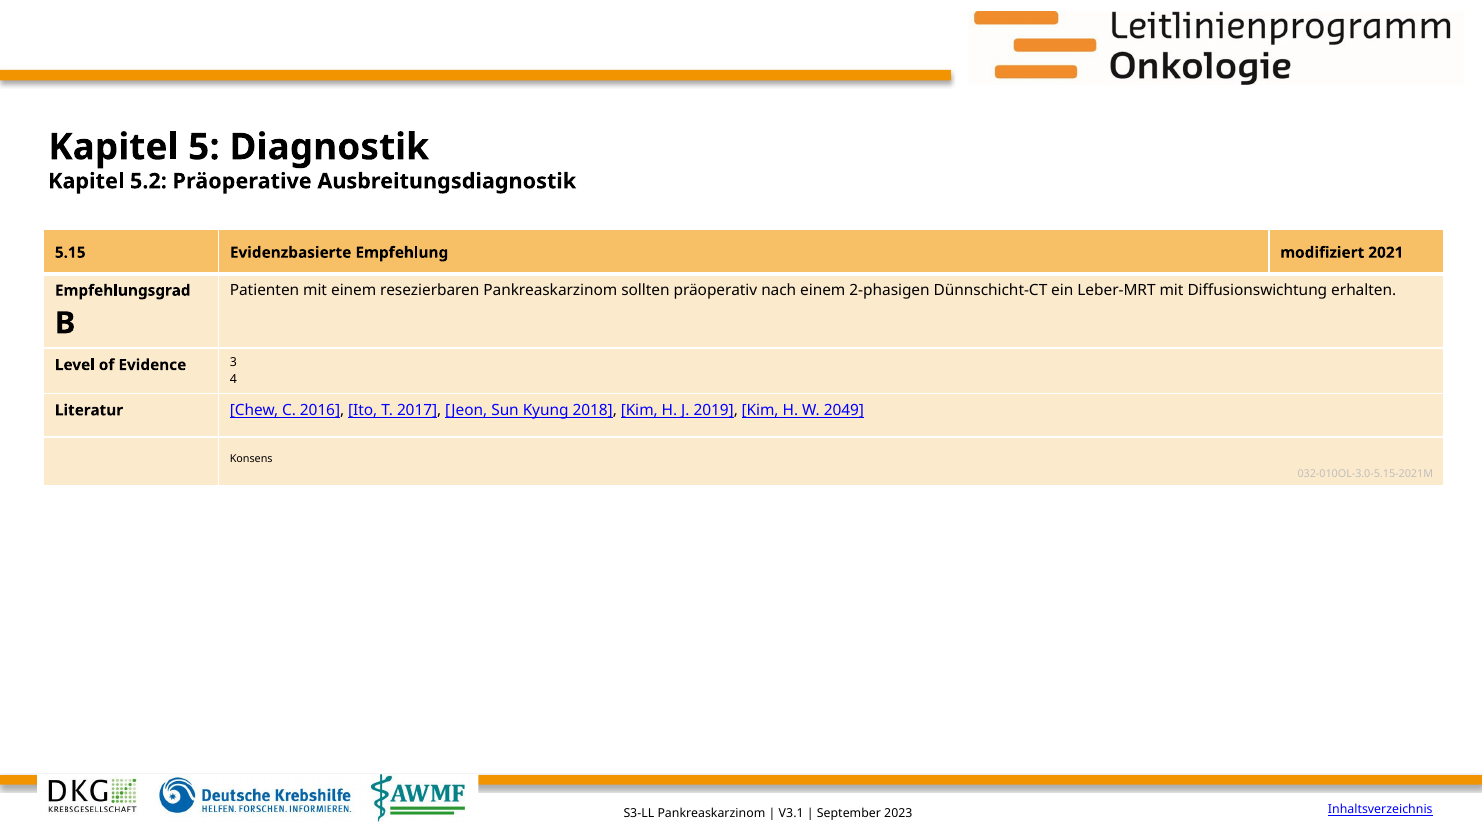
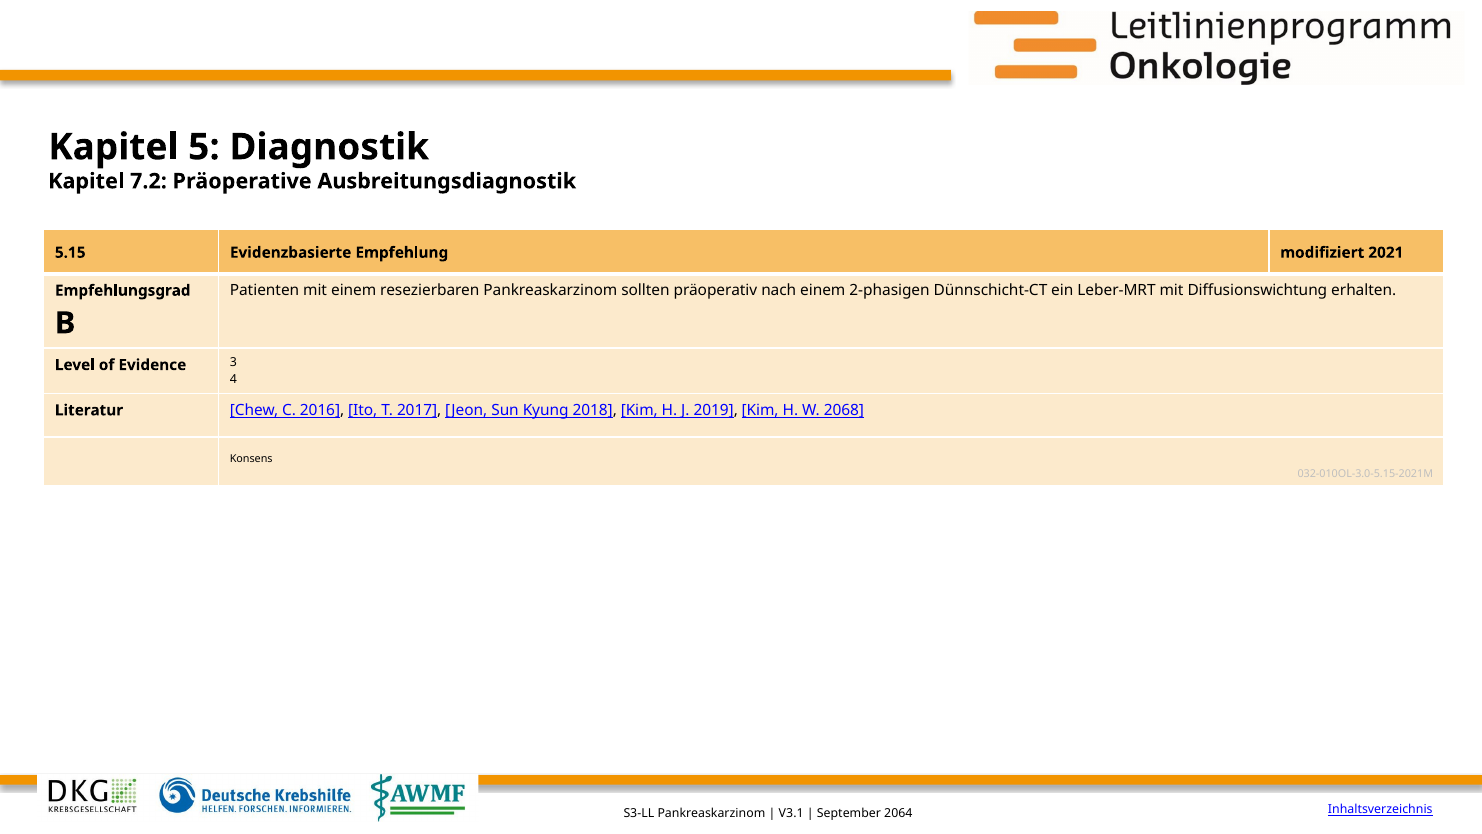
5.2: 5.2 -> 7.2 (148, 181)
2049: 2049 -> 2068 (844, 410)
2023: 2023 -> 2064 (898, 813)
